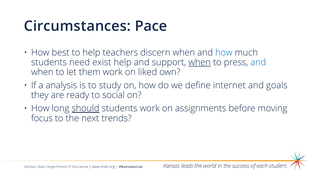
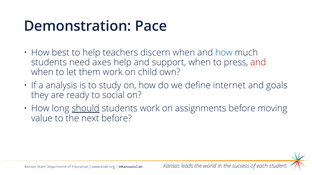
Circumstances: Circumstances -> Demonstration (77, 26)
exist: exist -> axes (102, 63)
when underline: present -> none (200, 63)
and colour: blue -> red (258, 63)
liked: liked -> child (148, 72)
focus: focus -> value (42, 119)
next trends: trends -> before (117, 119)
